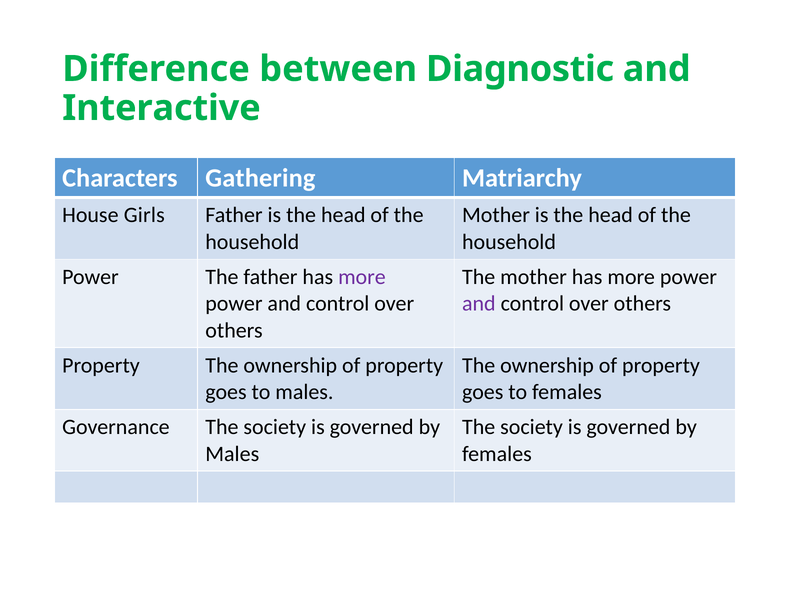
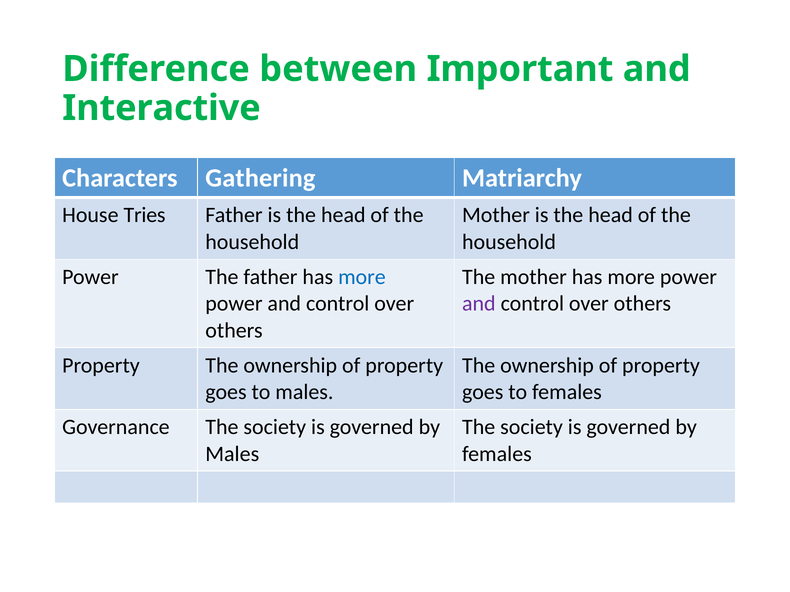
Diagnostic: Diagnostic -> Important (520, 69)
Girls: Girls -> Tries (145, 215)
more colour: purple -> blue (362, 277)
